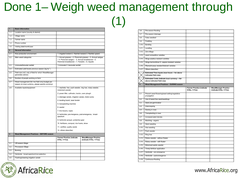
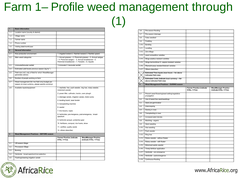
Done: Done -> Farm (18, 7)
Weigh: Weigh -> Profile (67, 7)
